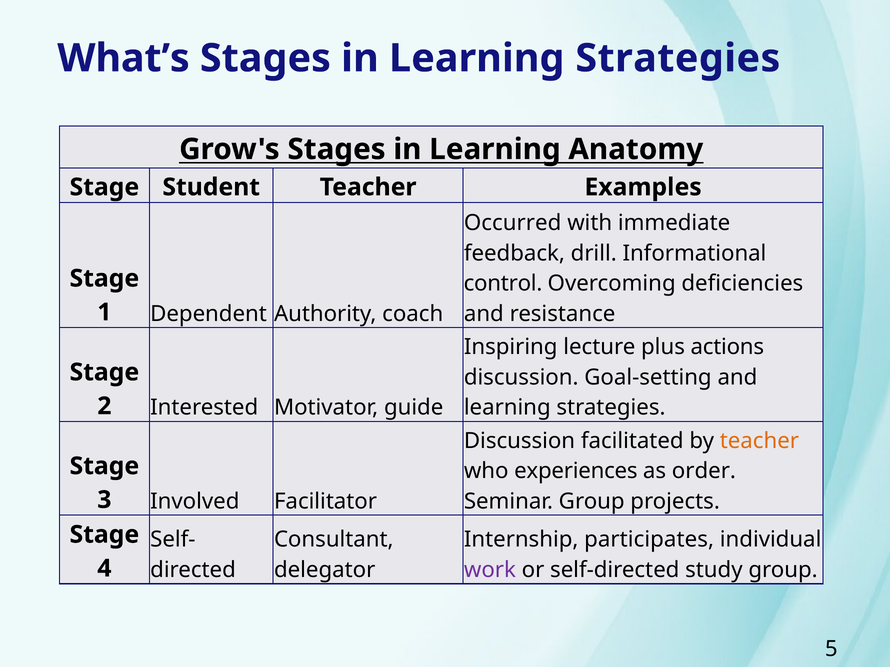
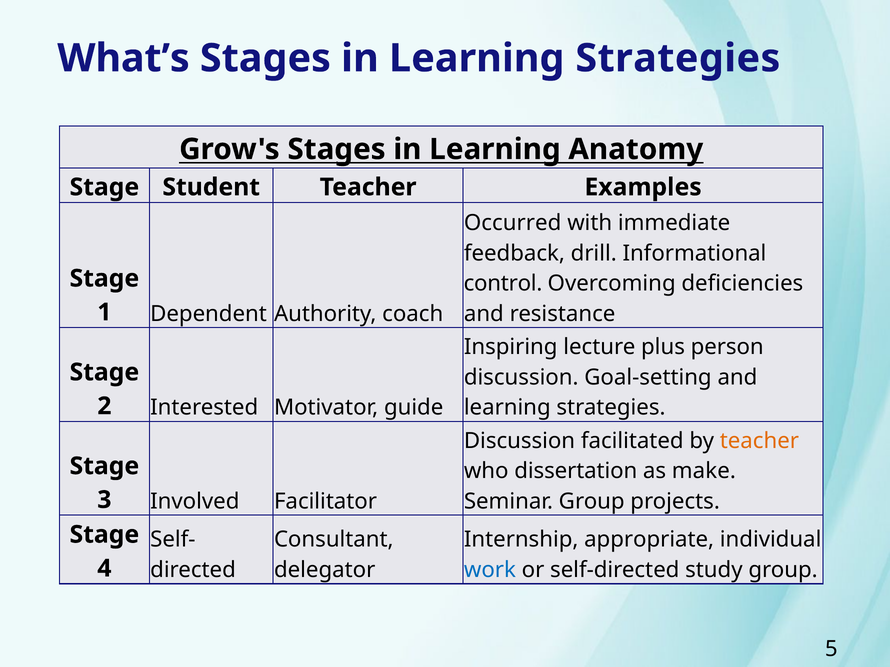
actions: actions -> person (727, 347)
experiences: experiences -> dissertation (576, 471)
order: order -> make (704, 471)
participates: participates -> appropriate (649, 540)
work colour: purple -> blue (490, 570)
